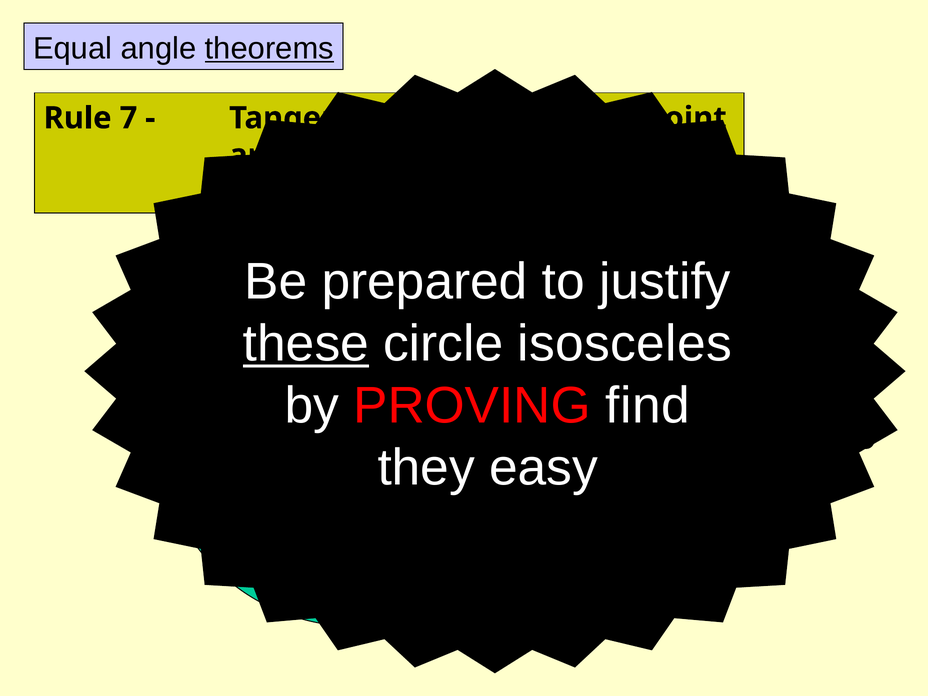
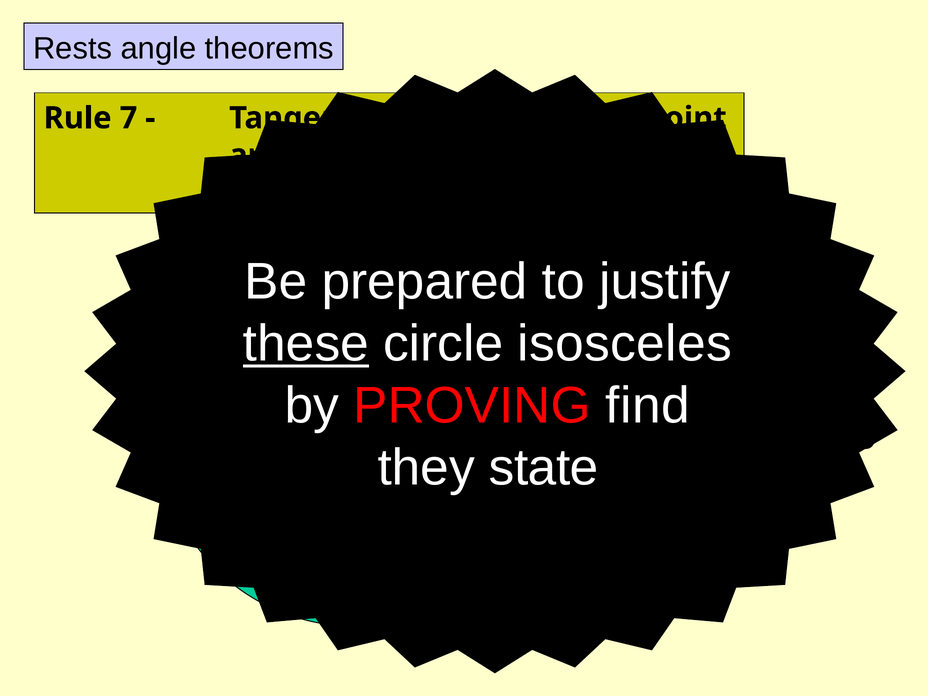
Equal: Equal -> Rests (73, 48)
theorems underline: present -> none (269, 48)
easy: easy -> state (544, 468)
